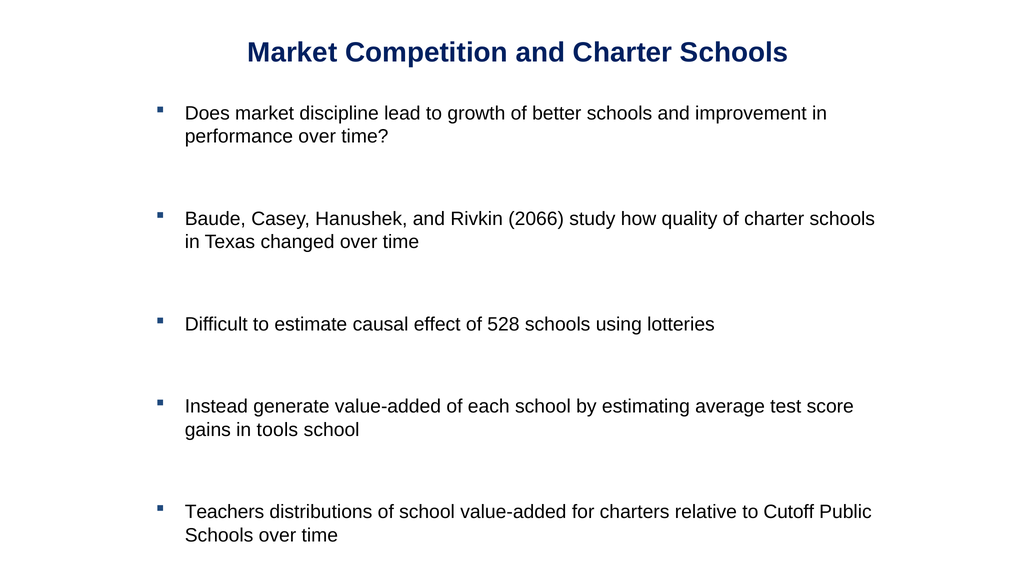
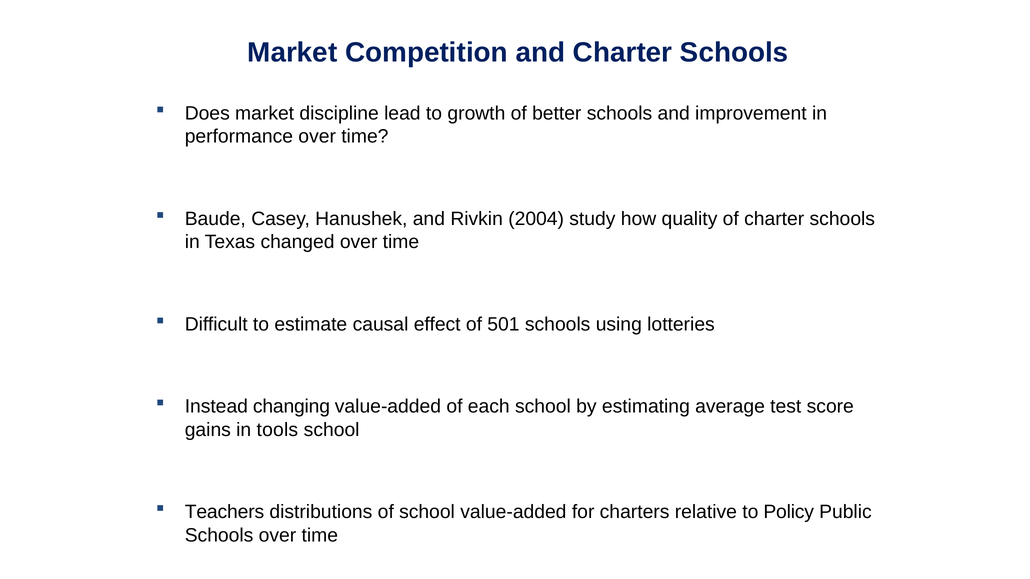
2066: 2066 -> 2004 (536, 219)
528: 528 -> 501 (503, 324)
generate: generate -> changing (291, 407)
Cutoff: Cutoff -> Policy (789, 512)
